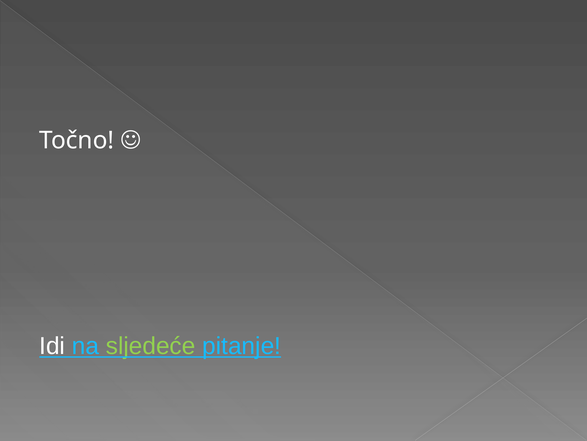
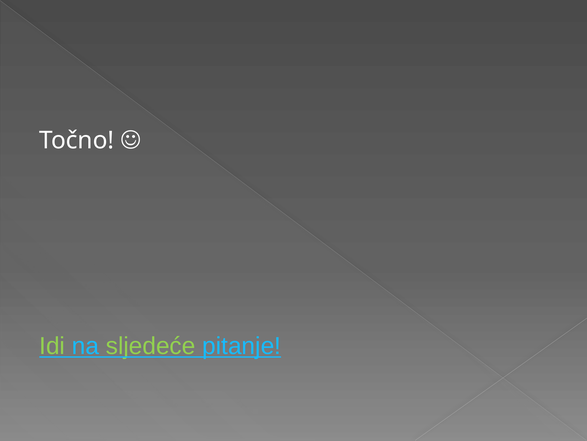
Idi colour: white -> light green (52, 346)
